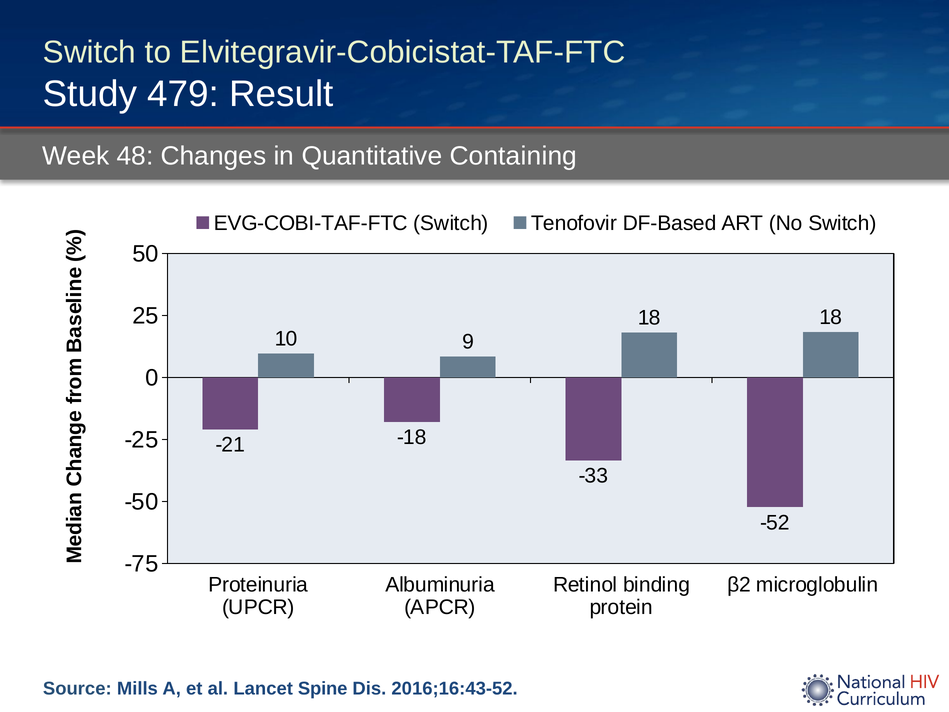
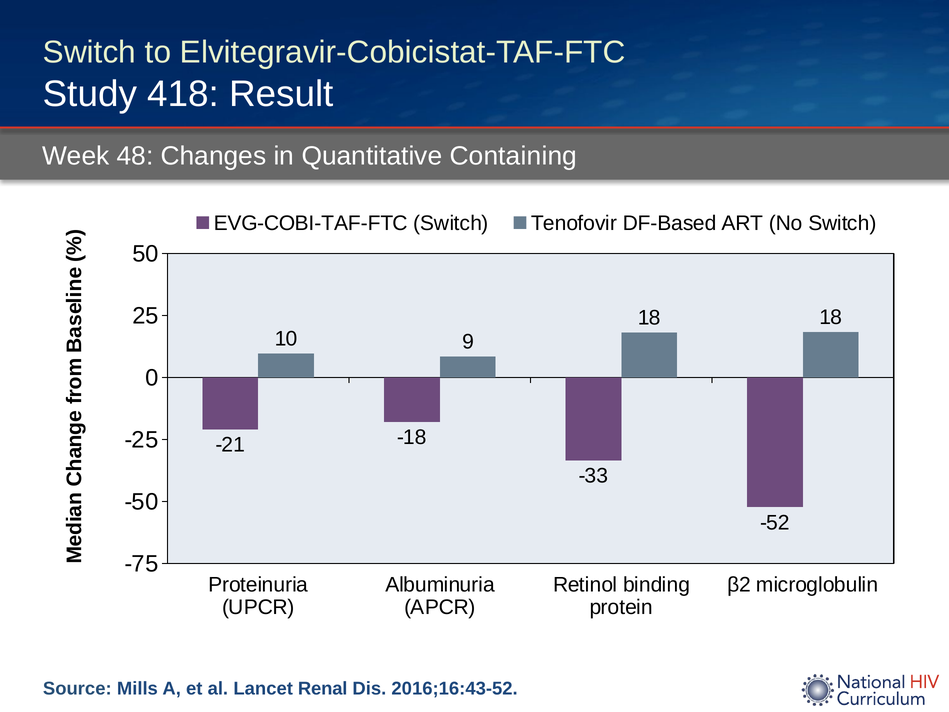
479: 479 -> 418 (183, 94)
Spine: Spine -> Renal (323, 688)
